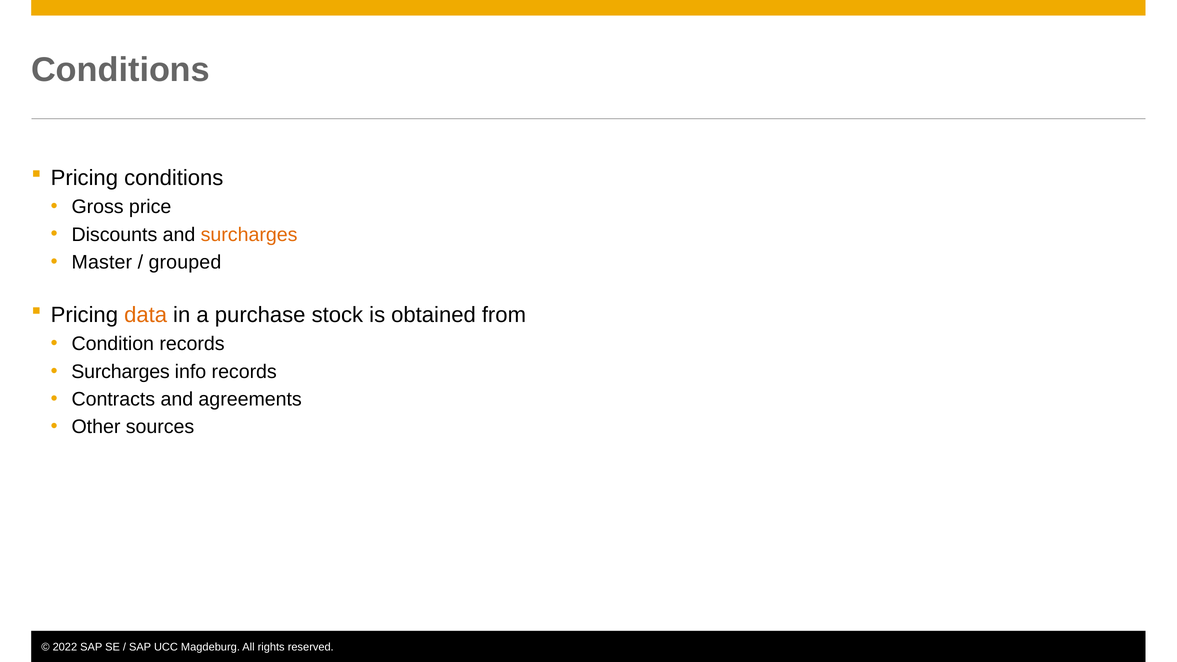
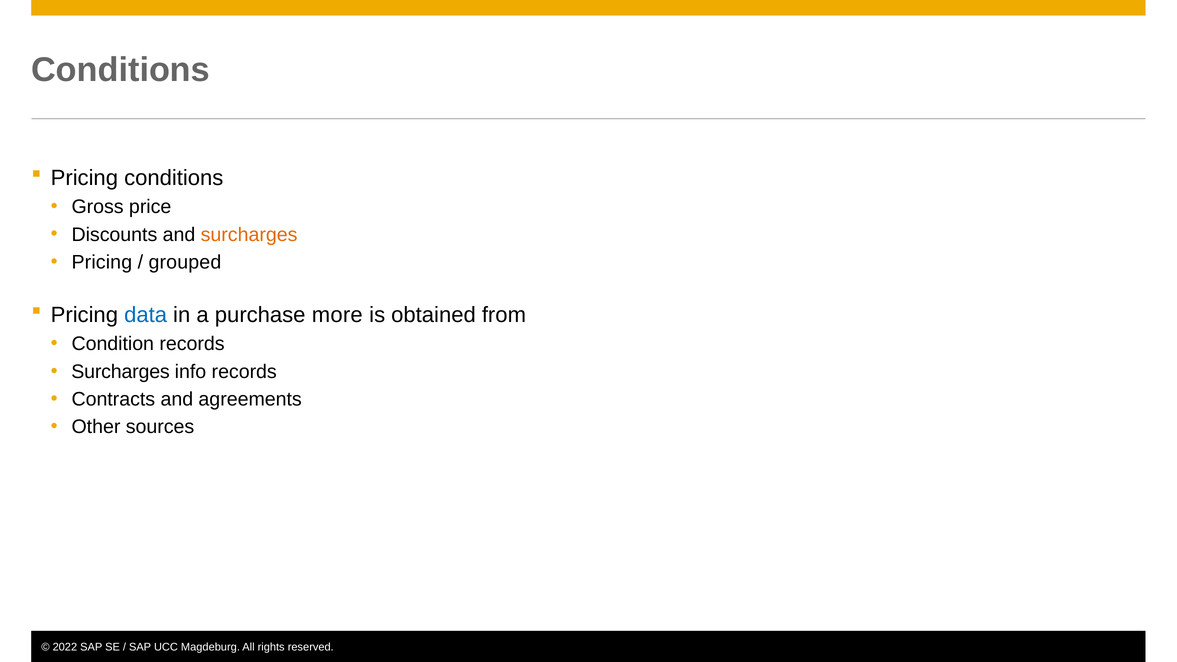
Master: Master -> Pricing (102, 262)
data colour: orange -> blue (146, 315)
stock: stock -> more (337, 315)
